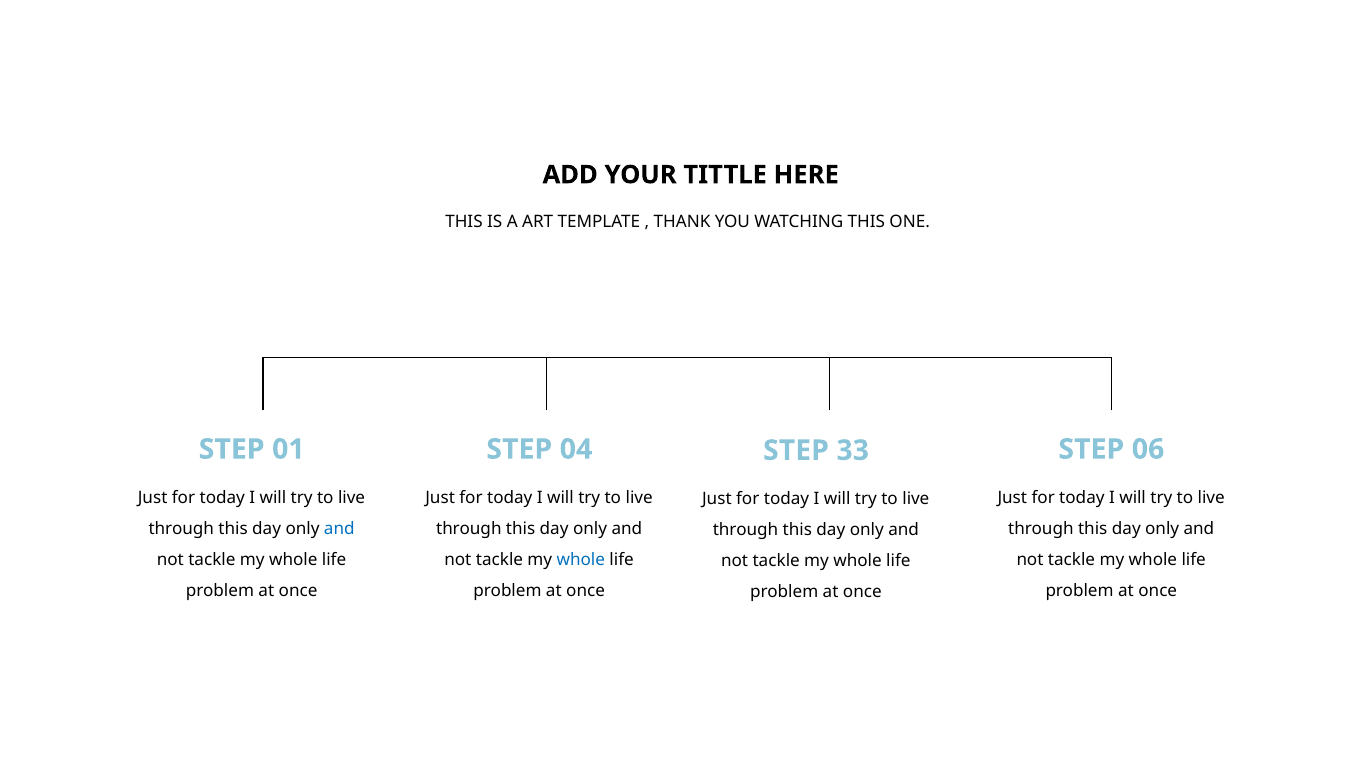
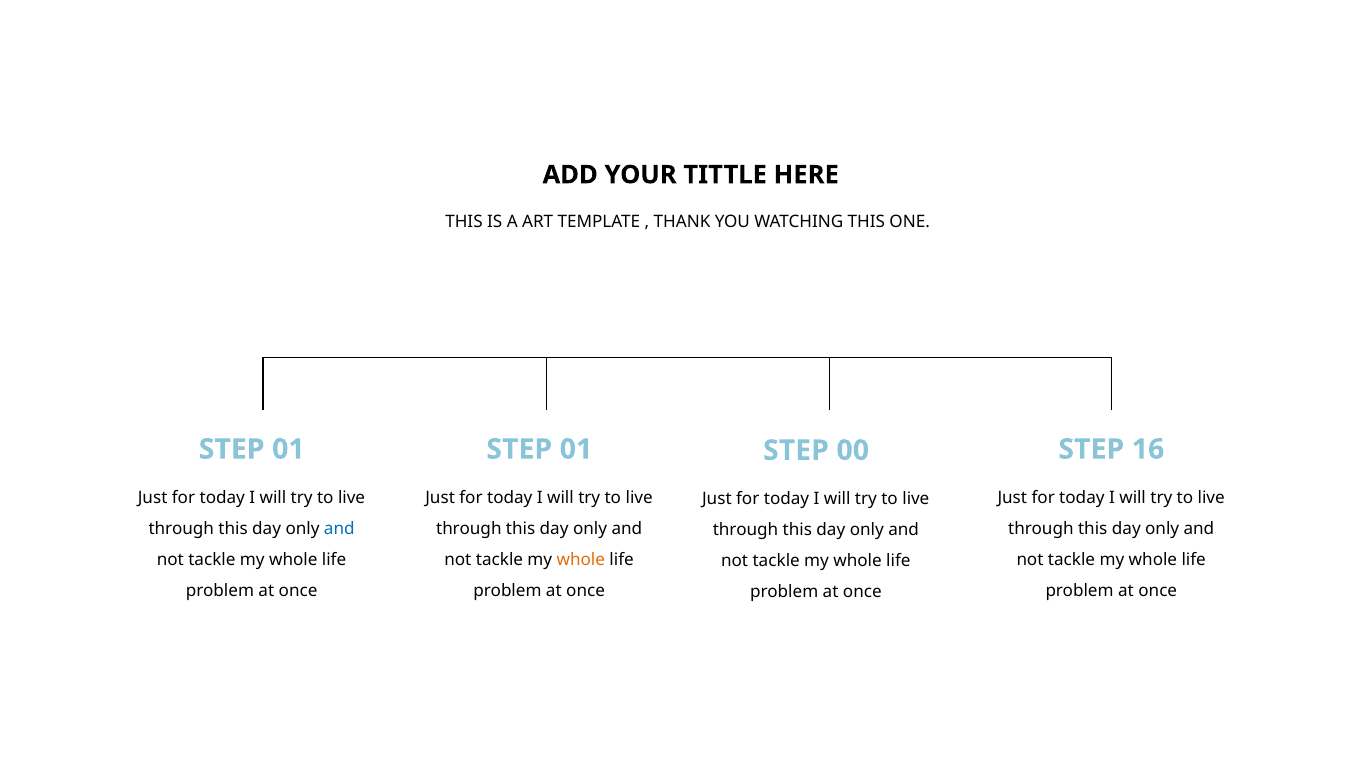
04: 04 -> 01 (576, 449)
06: 06 -> 16 (1148, 449)
33: 33 -> 00 (853, 450)
whole colour: blue -> orange (581, 559)
